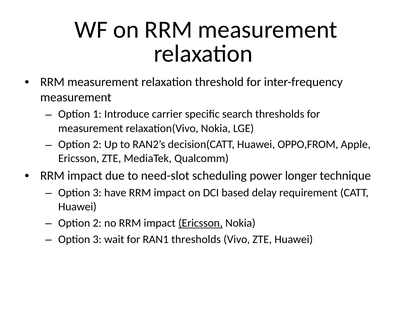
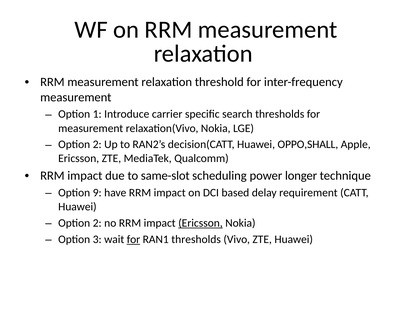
OPPO,FROM: OPPO,FROM -> OPPO,SHALL (308, 145)
need-slot: need-slot -> same-slot (165, 176)
3: 3 -> 9 (97, 193)
for underline: none -> present (134, 239)
